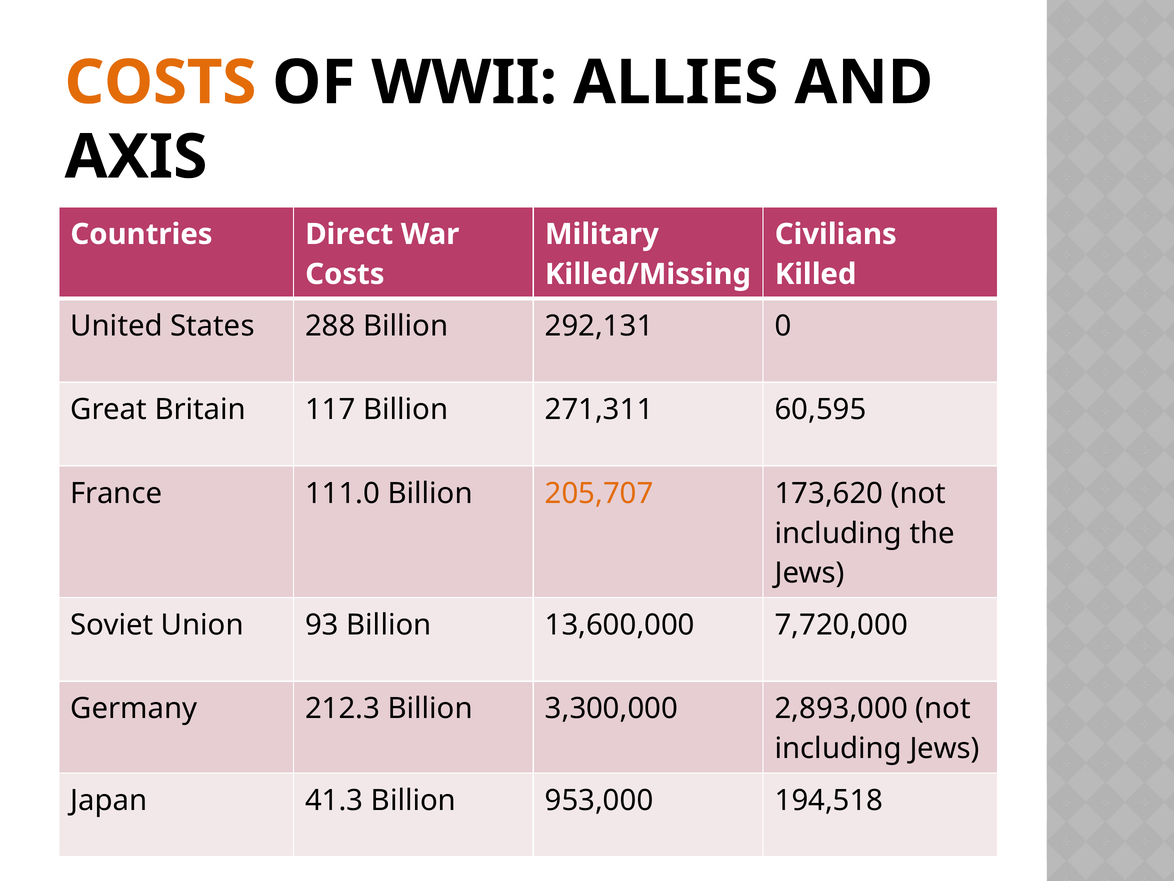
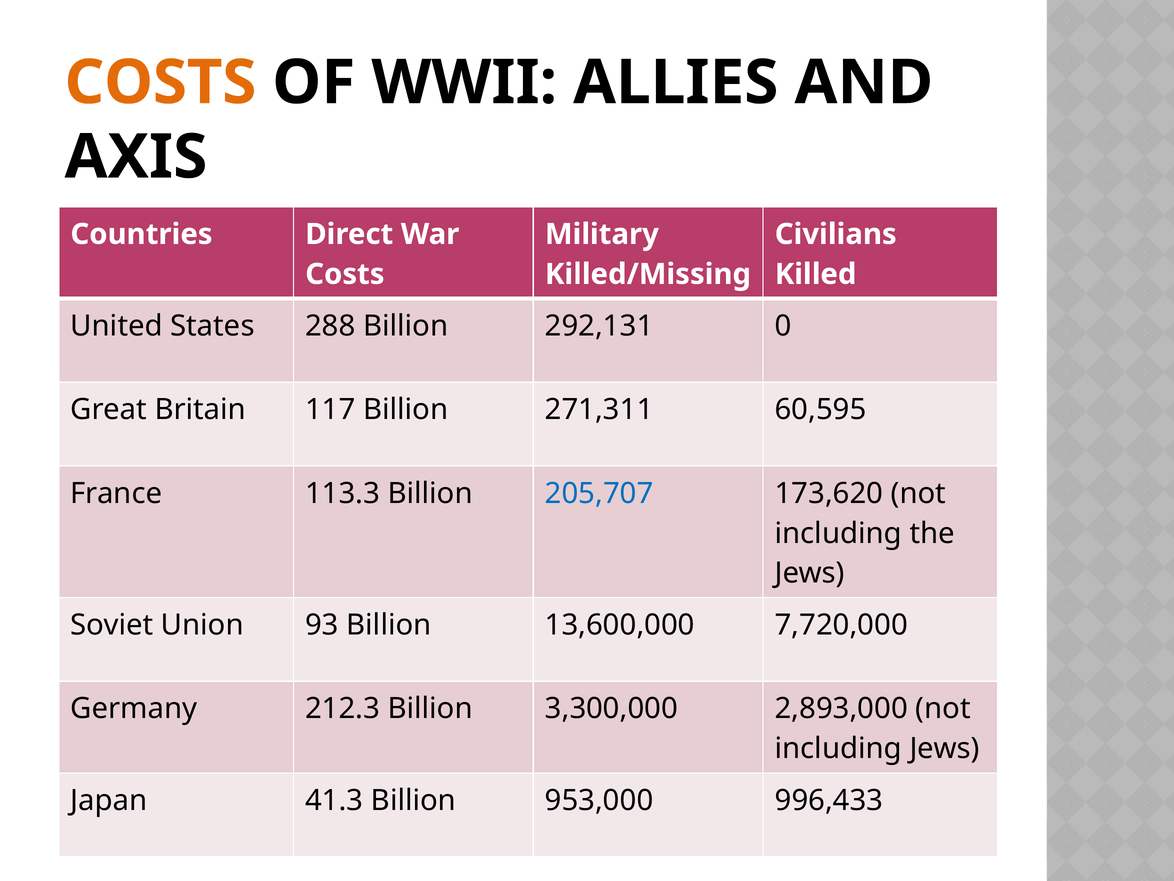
111.0: 111.0 -> 113.3 (343, 493)
205,707 colour: orange -> blue (599, 493)
194,518: 194,518 -> 996,433 (829, 800)
